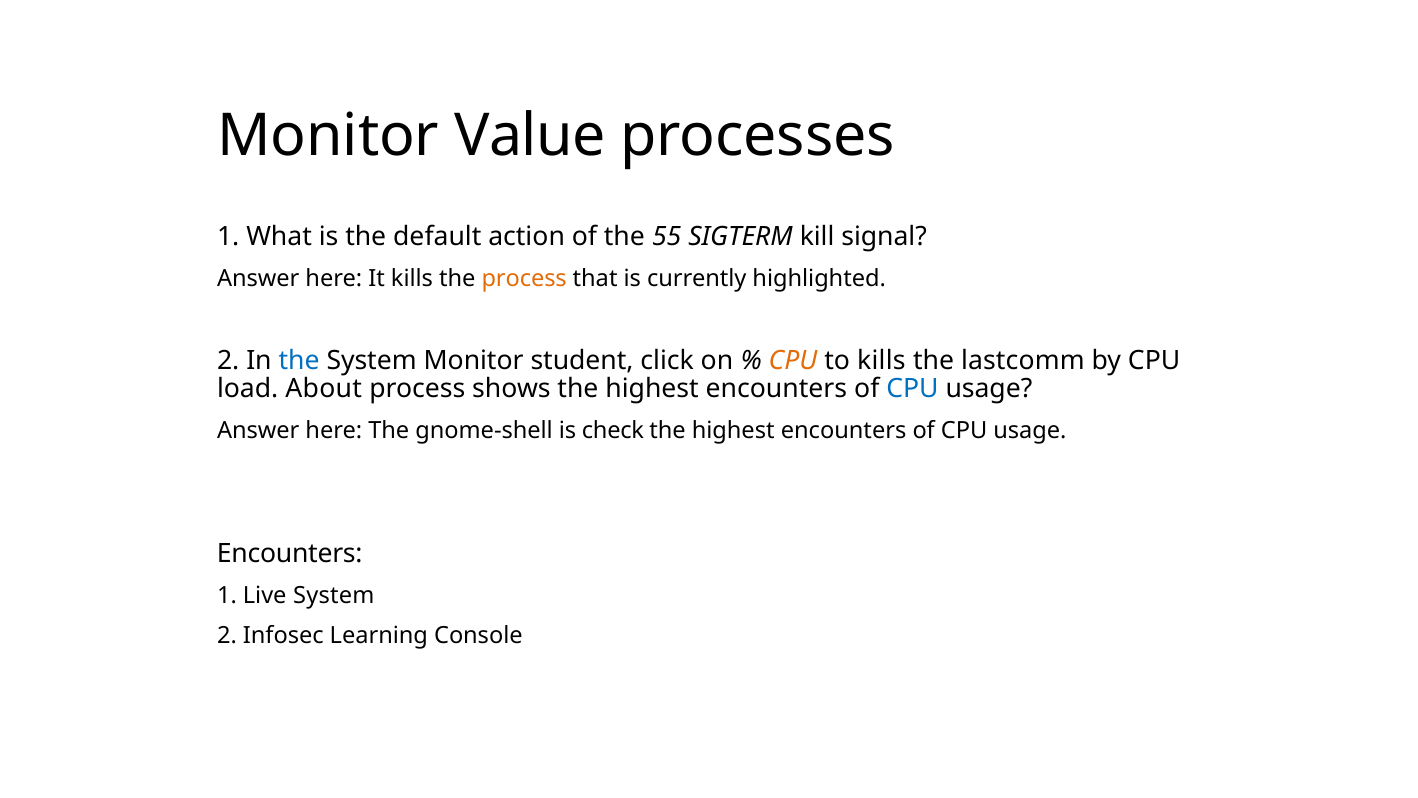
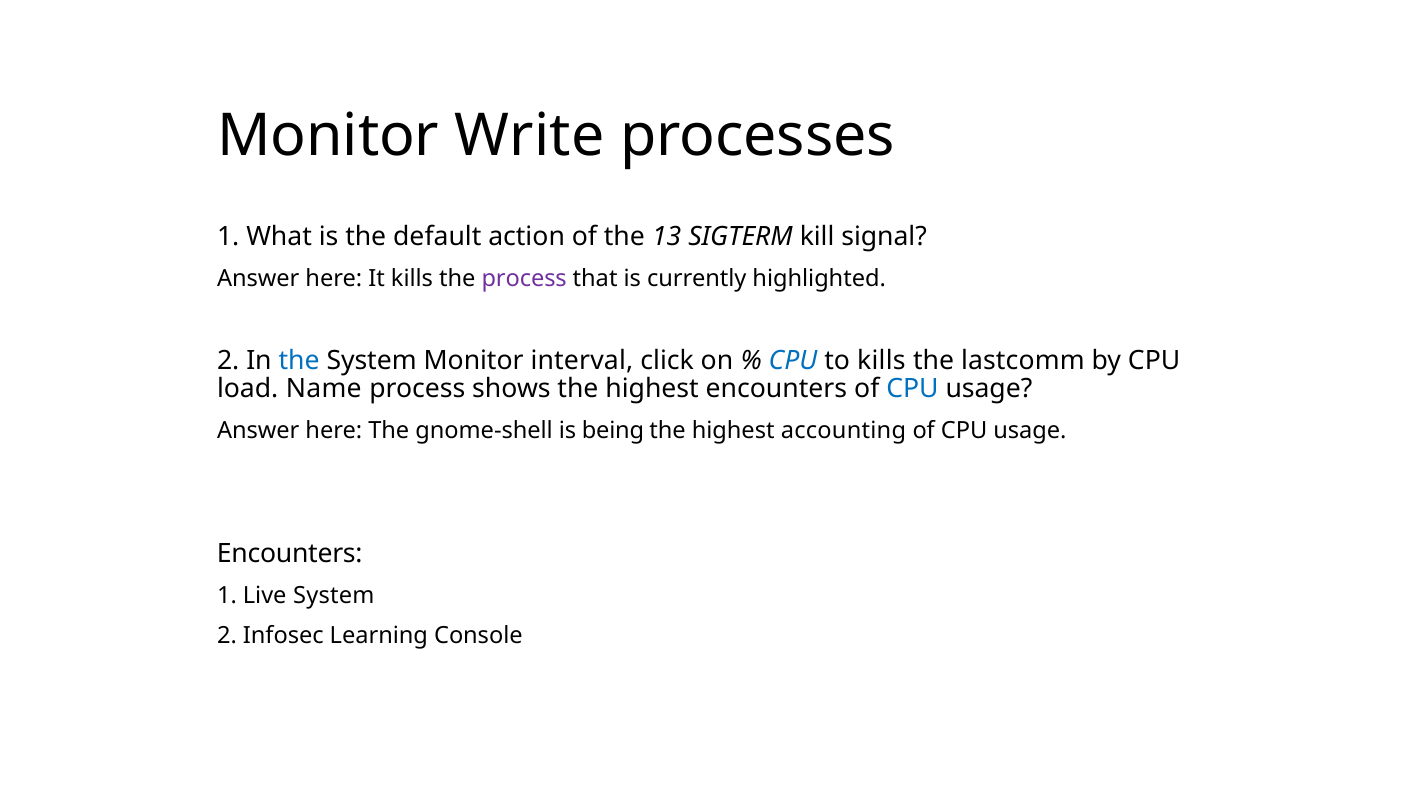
Value: Value -> Write (530, 136)
55: 55 -> 13 (667, 236)
process colour: orange -> purple (524, 278)
student: student -> interval (582, 360)
CPU colour: orange -> blue (793, 360)
About: About -> Name (324, 389)
check: check -> being (613, 431)
encounters: encounters -> accounting (843, 431)
